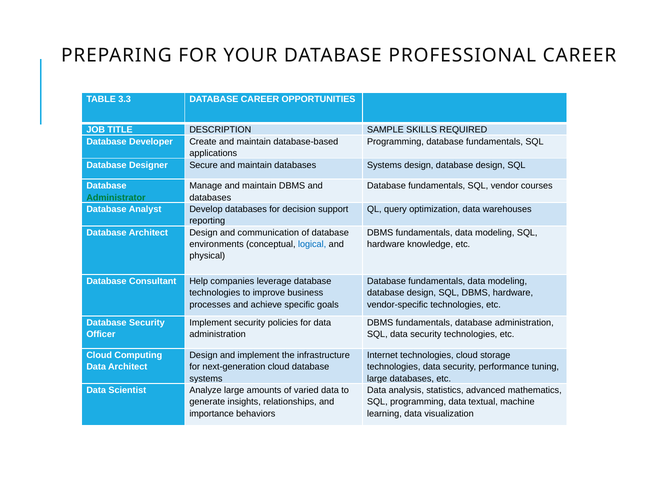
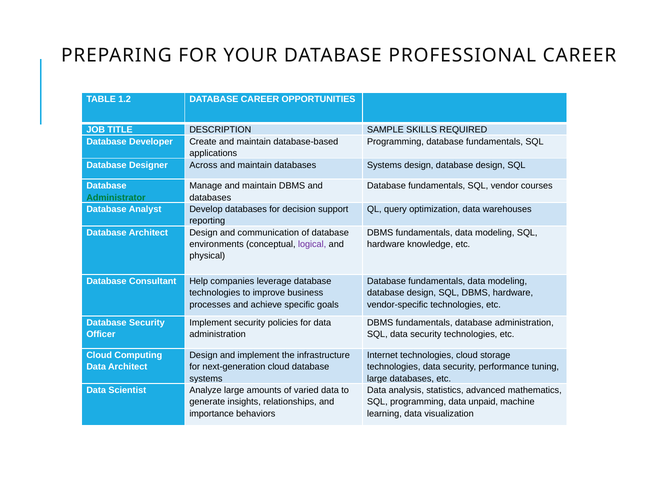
3.3: 3.3 -> 1.2 (125, 99)
Secure: Secure -> Across (203, 165)
logical colour: blue -> purple (312, 244)
textual: textual -> unpaid (483, 402)
